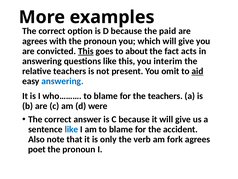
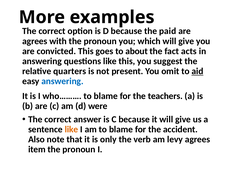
This underline: present -> none (86, 51)
interim: interim -> suggest (168, 61)
relative teachers: teachers -> quarters (70, 71)
like colour: blue -> orange (71, 129)
fork: fork -> levy (175, 139)
poet: poet -> item (37, 149)
